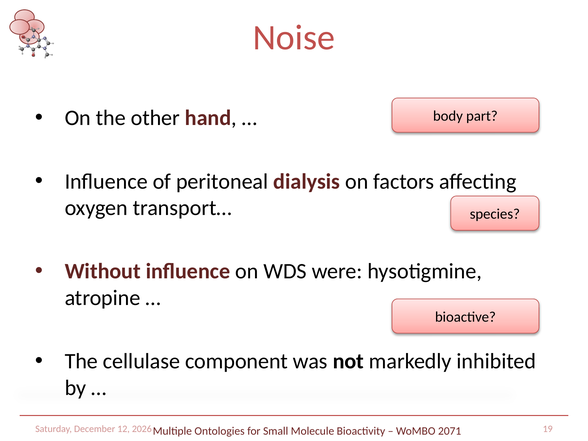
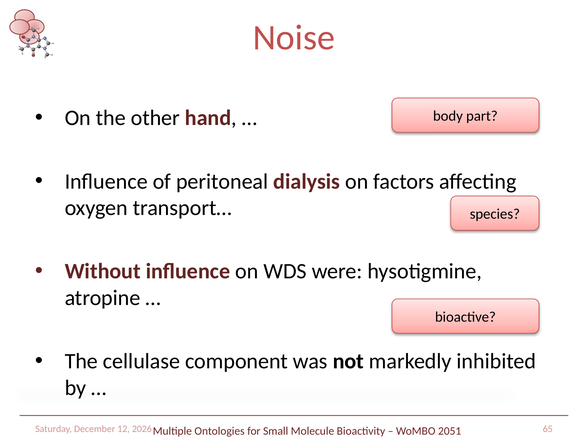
19: 19 -> 65 (548, 429)
2071: 2071 -> 2051 (450, 431)
